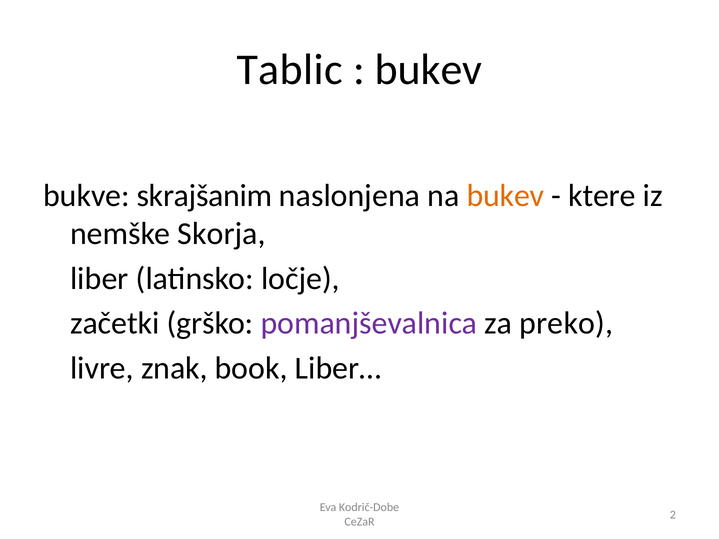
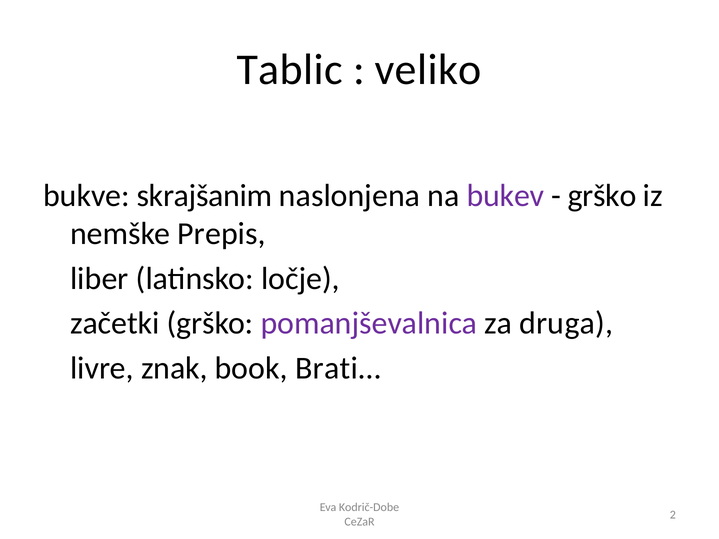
bukev: bukev -> veliko (428, 70)
bukev colour: orange -> purple (505, 196)
ktere: ktere -> grško (602, 196)
Skorja: Skorja -> Prepis (222, 234)
preko: preko -> druga (566, 324)
Liber…: Liber… -> Brati… (338, 368)
